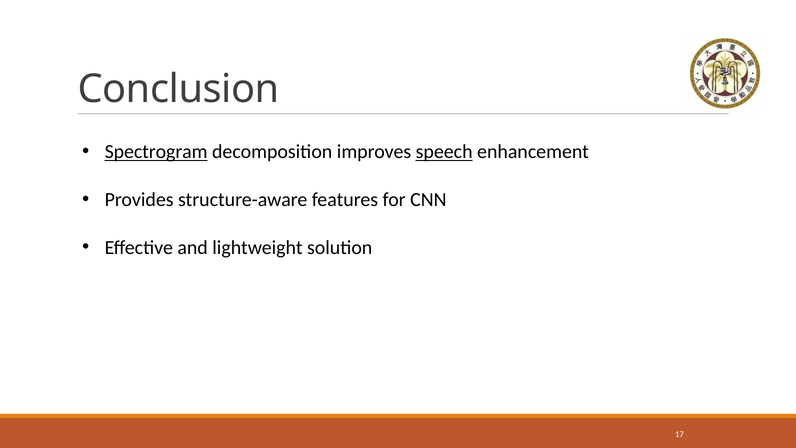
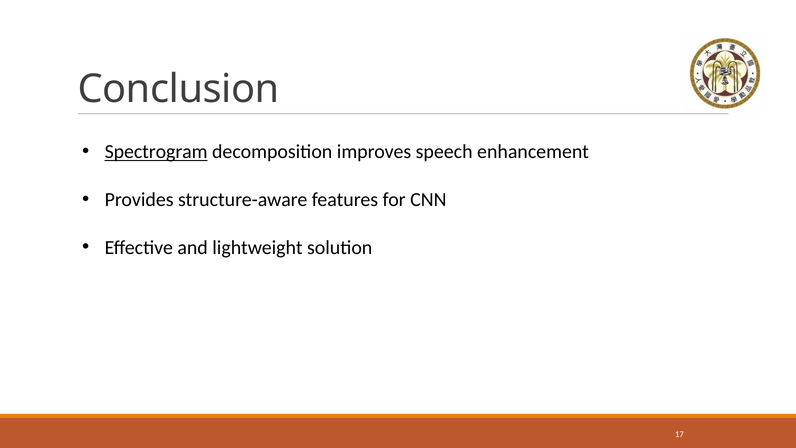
speech underline: present -> none (444, 152)
